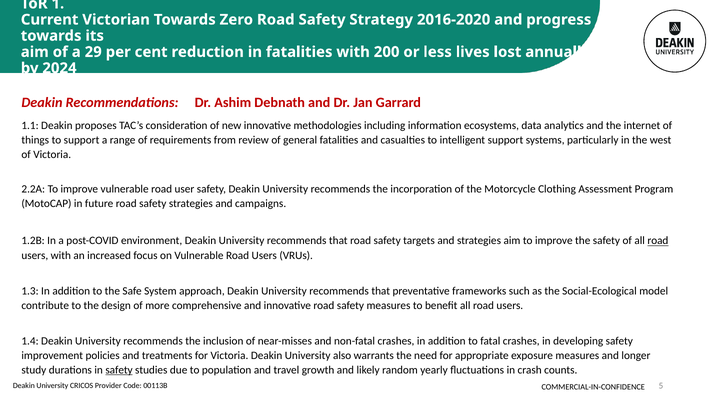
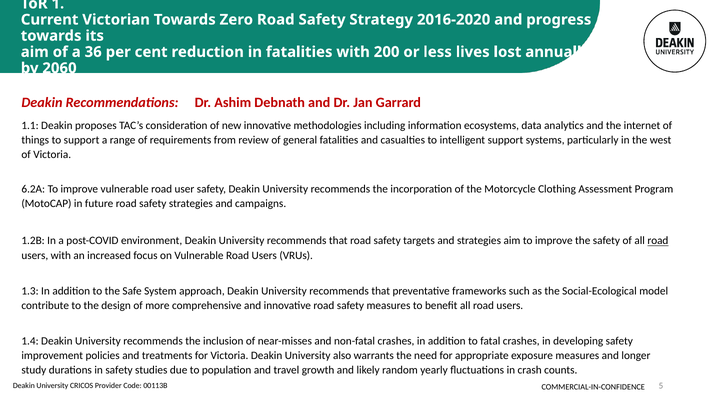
29: 29 -> 36 (93, 52)
2024: 2024 -> 2060 (59, 68)
2.2A: 2.2A -> 6.2A (33, 189)
safety underline: present -> none (119, 370)
